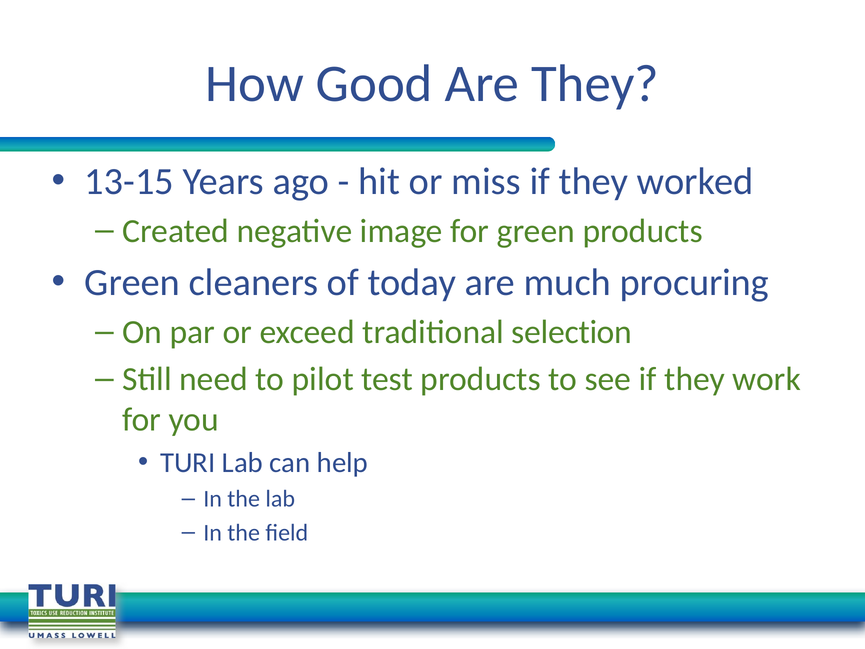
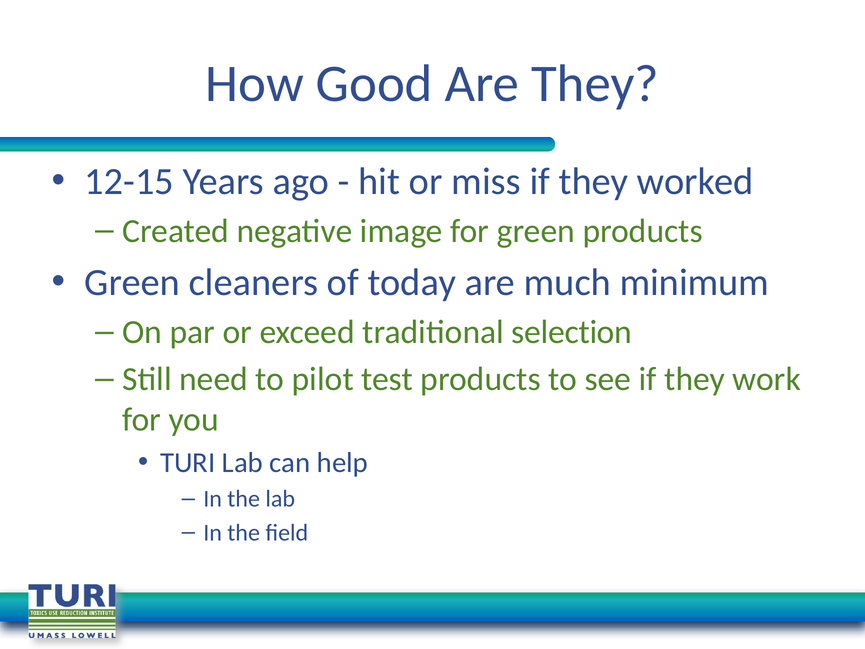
13-15: 13-15 -> 12-15 (129, 181)
procuring: procuring -> minimum (694, 282)
